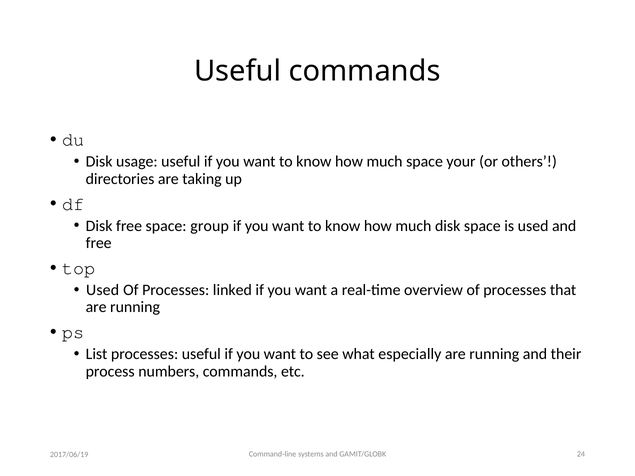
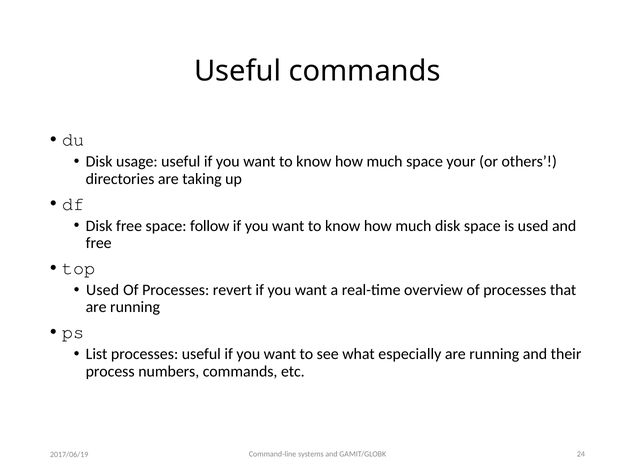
group: group -> follow (210, 226)
linked: linked -> revert (232, 290)
